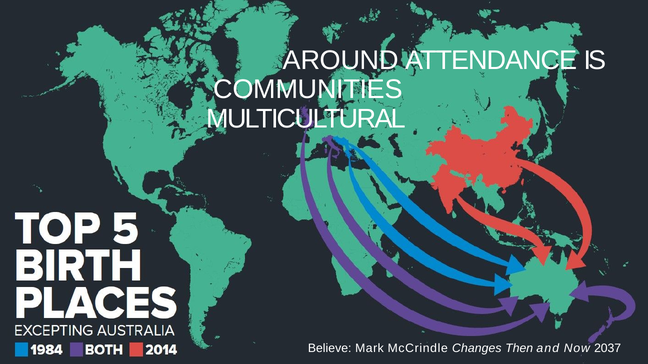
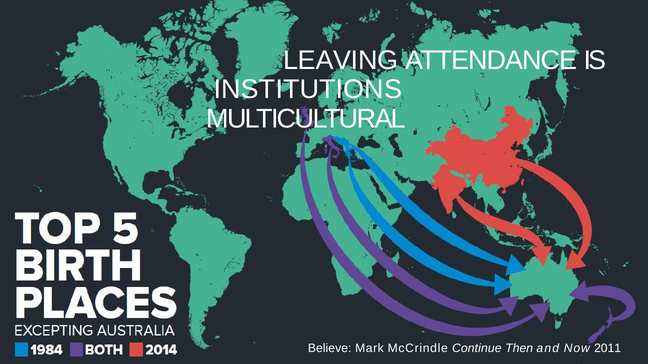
AROUND: AROUND -> LEAVING (341, 61)
COMMUNITIES: COMMUNITIES -> INSTITUTIONS (308, 90)
Changes: Changes -> Continue (477, 349)
2037: 2037 -> 2011 (608, 349)
